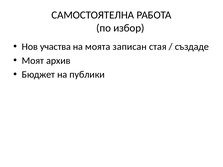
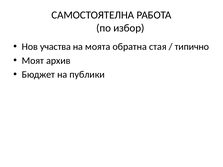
записан: записан -> обратна (130, 47)
създаде: създаде -> типично (192, 47)
